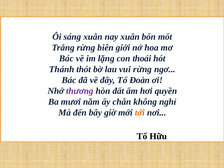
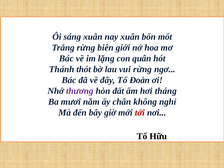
thoái: thoái -> quân (142, 58)
quyền: quyền -> tháng (166, 91)
tới colour: orange -> red (140, 113)
